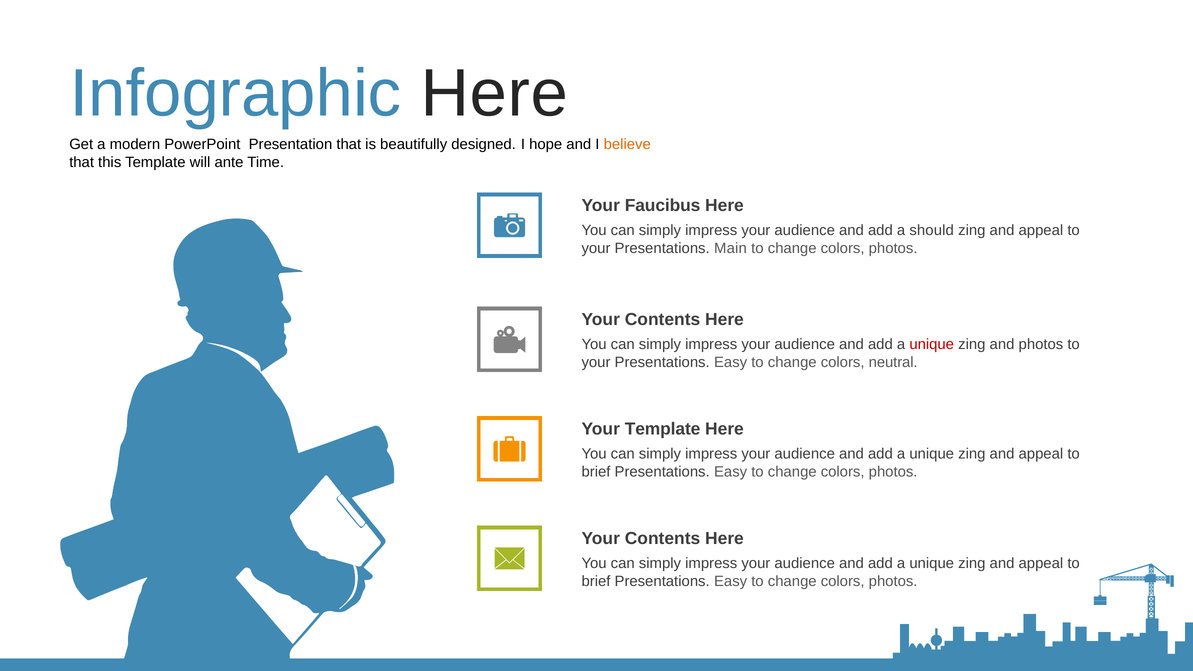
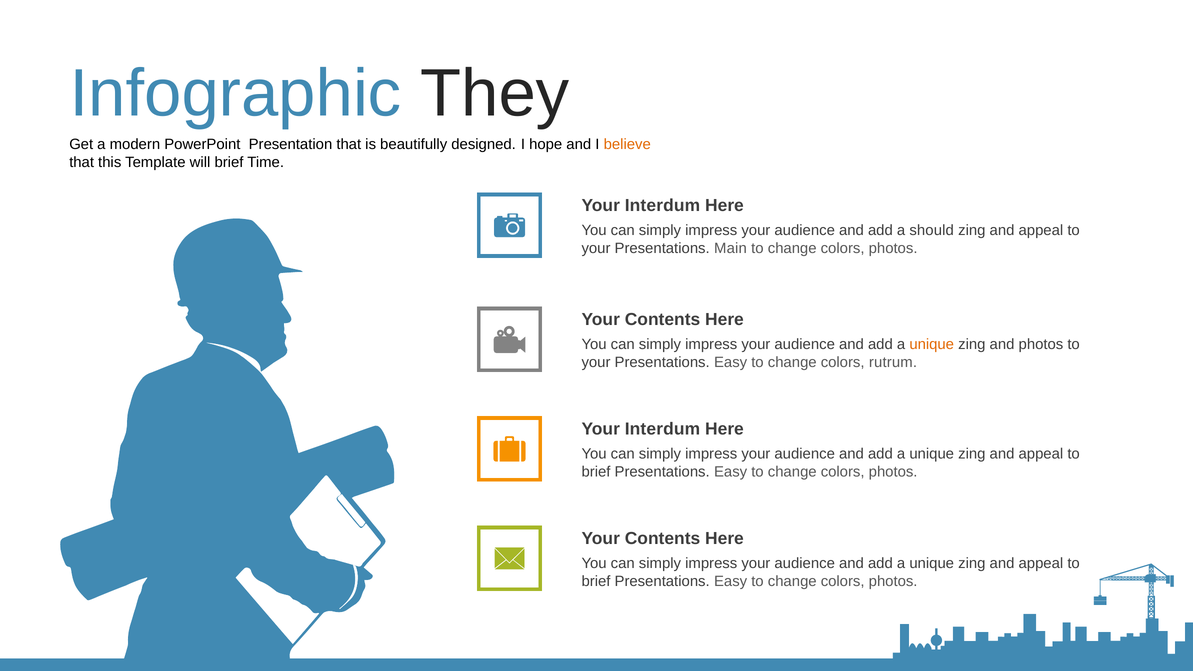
Infographic Here: Here -> They (495, 94)
will ante: ante -> brief (229, 162)
Faucibus: Faucibus -> Interdum (662, 205)
unique colour: red -> orange (932, 345)
neutral: neutral -> rutrum (893, 362)
Template: Template -> Interdum (662, 429)
